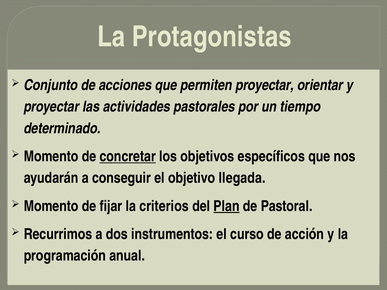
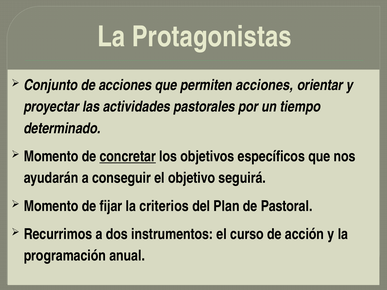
permiten proyectar: proyectar -> acciones (265, 85)
llegada: llegada -> seguirá (242, 178)
Plan underline: present -> none (227, 206)
